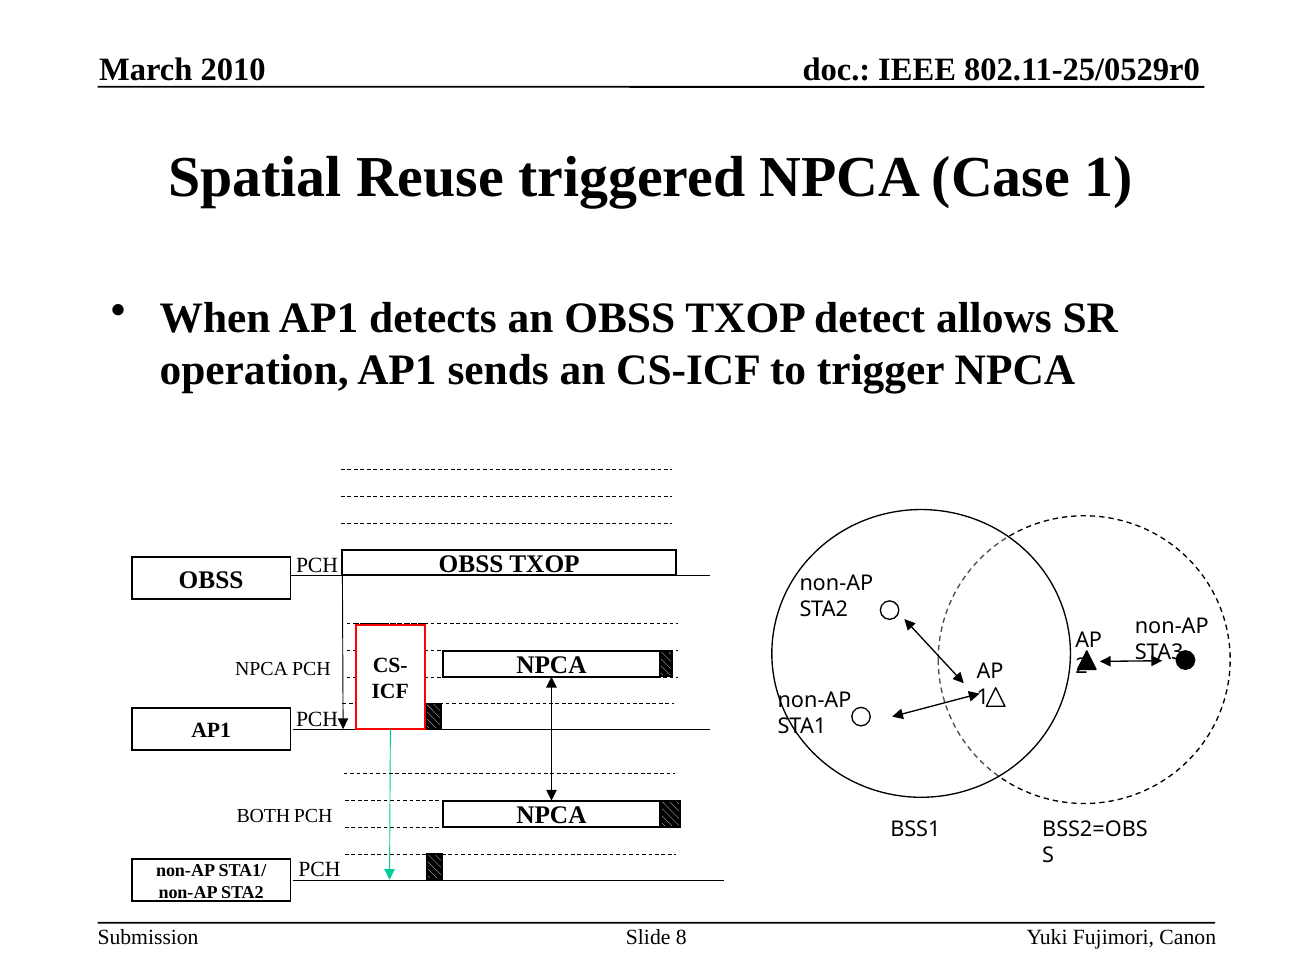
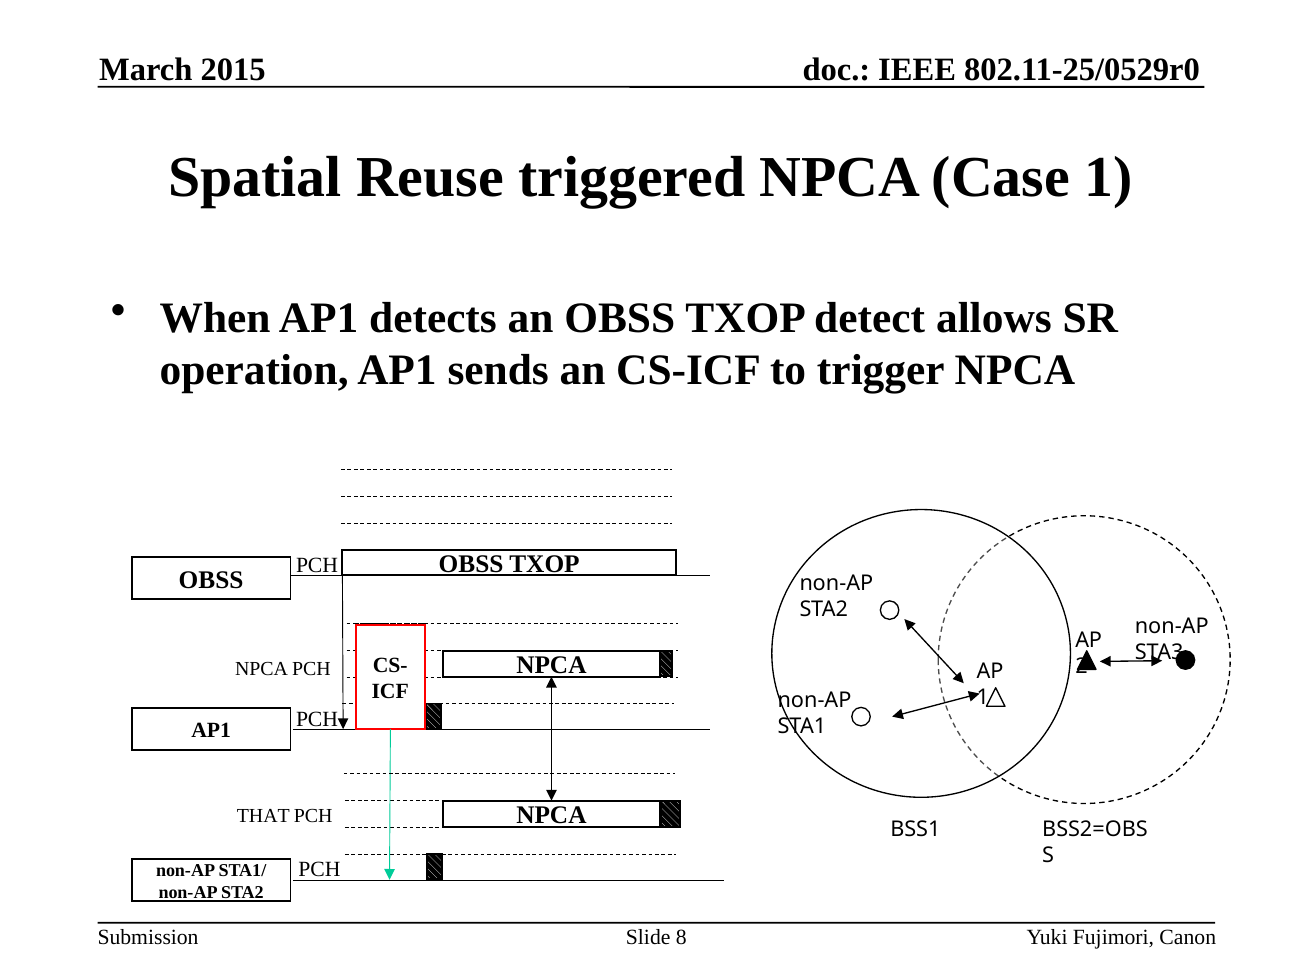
2010: 2010 -> 2015 (233, 69)
BOTH: BOTH -> THAT (263, 815)
